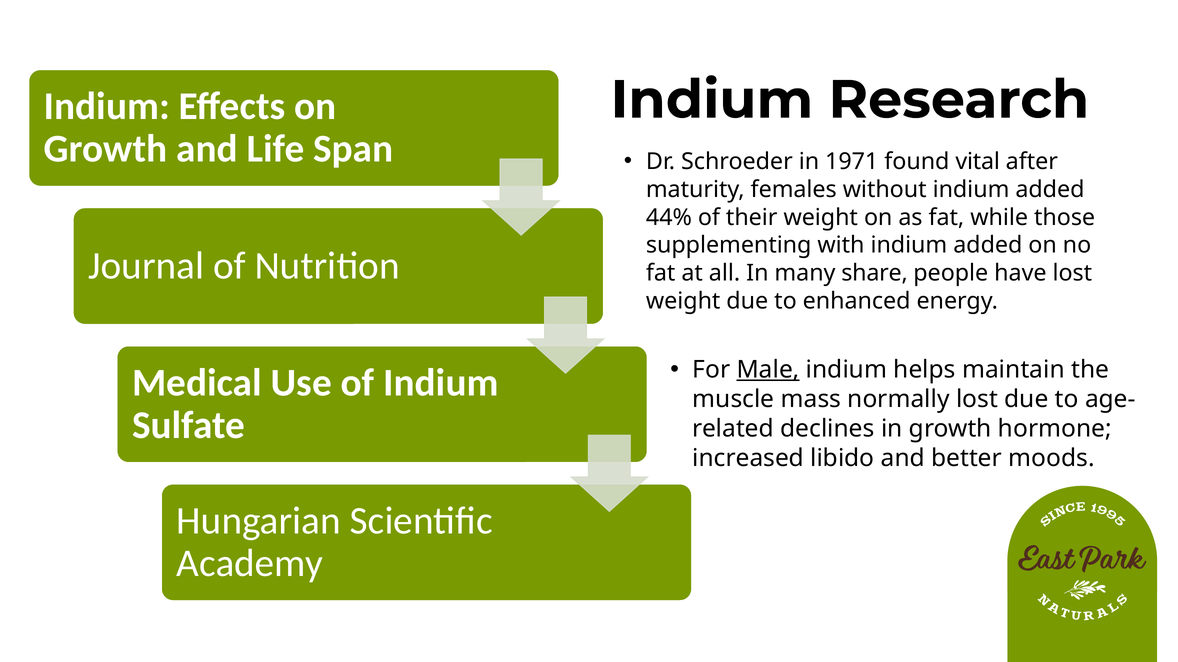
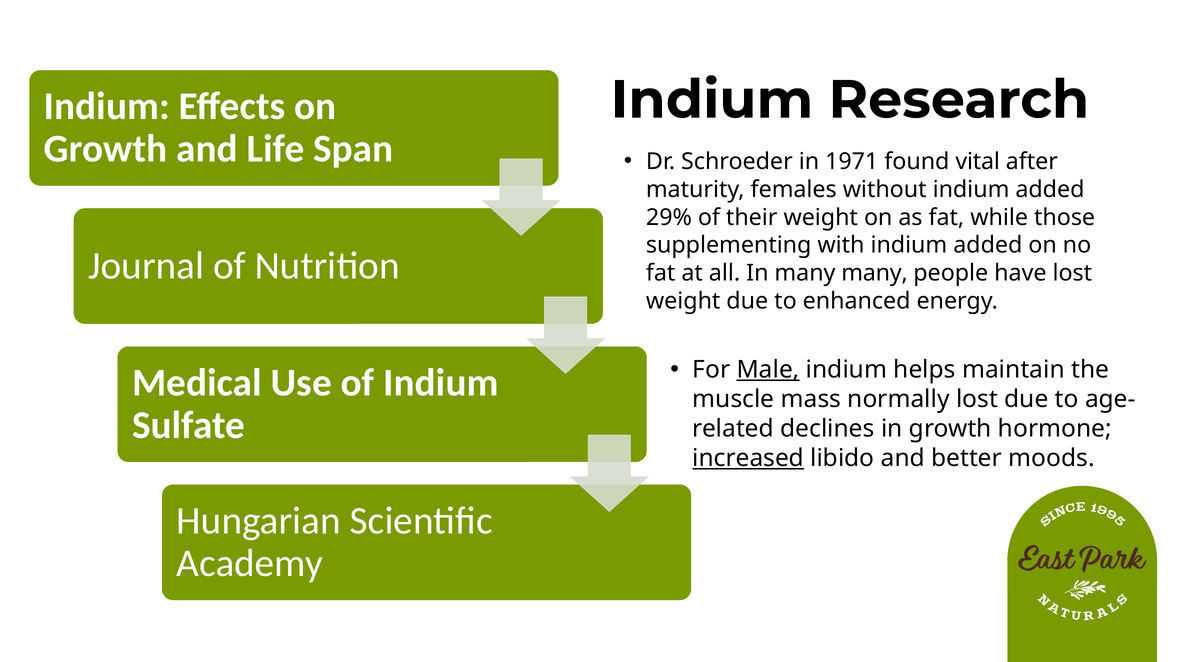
44%: 44% -> 29% (669, 218)
many share: share -> many (875, 273)
increased underline: none -> present (748, 459)
